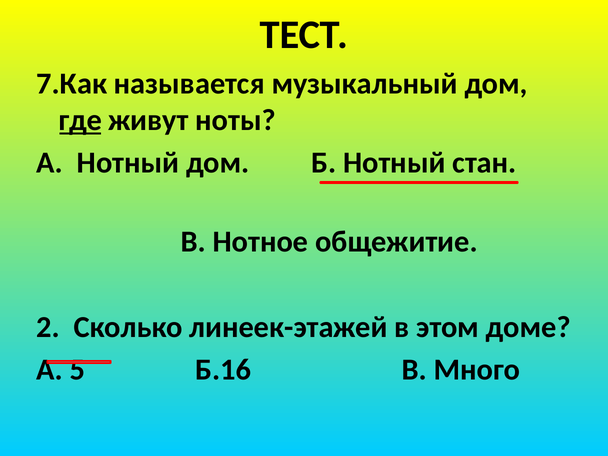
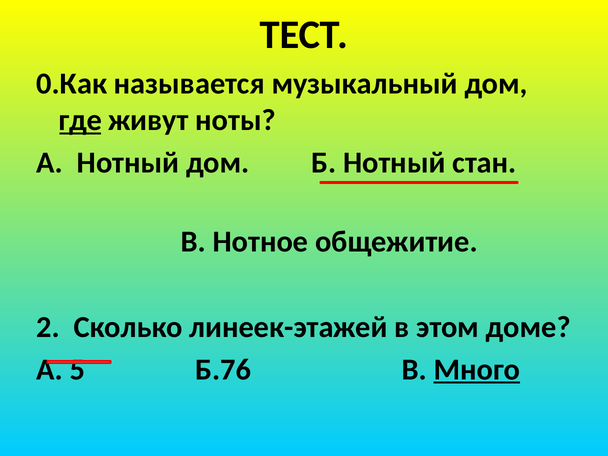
7.Как: 7.Как -> 0.Как (72, 84)
Б.16: Б.16 -> Б.76 (223, 370)
Много underline: none -> present (477, 370)
